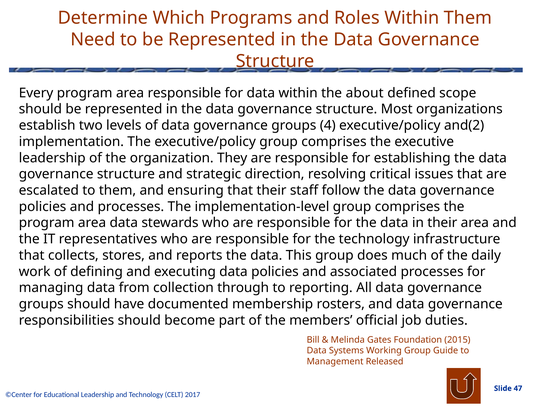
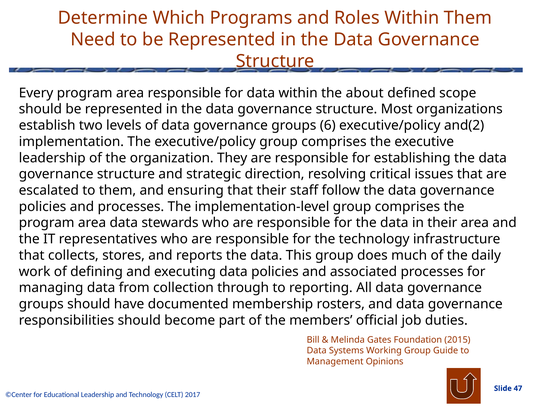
4: 4 -> 6 (328, 125)
Released: Released -> Opinions (385, 361)
